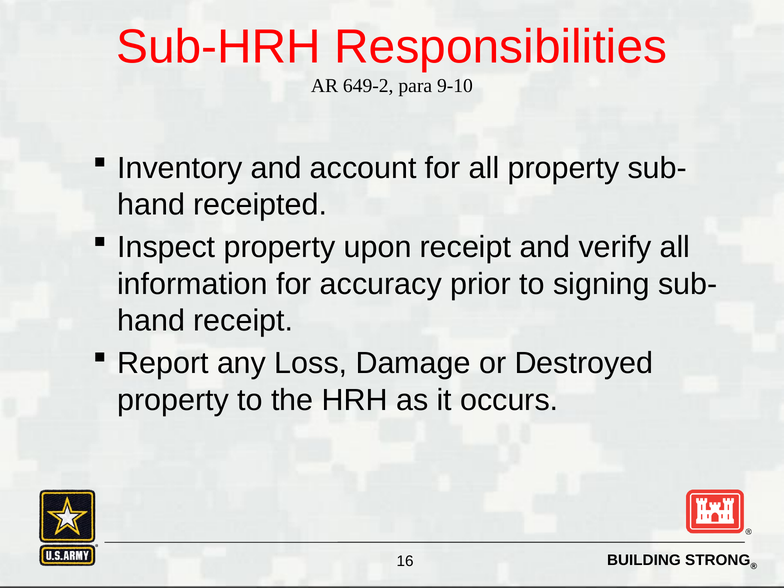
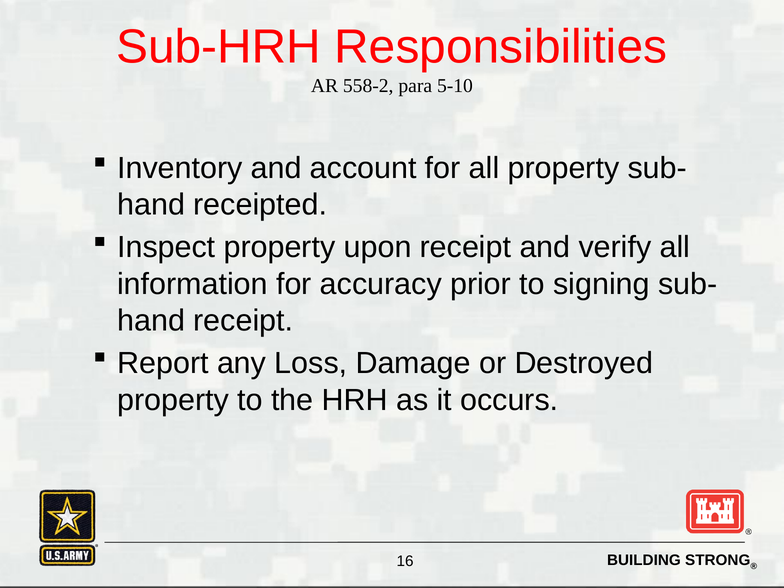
649-2: 649-2 -> 558-2 (368, 86)
9-10: 9-10 -> 5-10 (455, 86)
